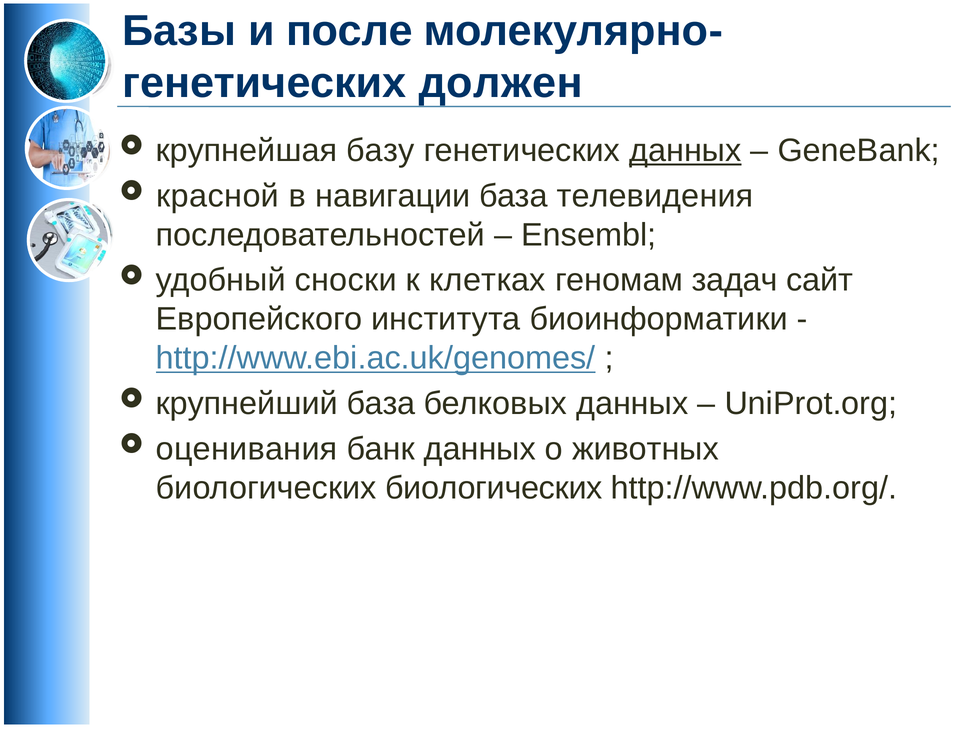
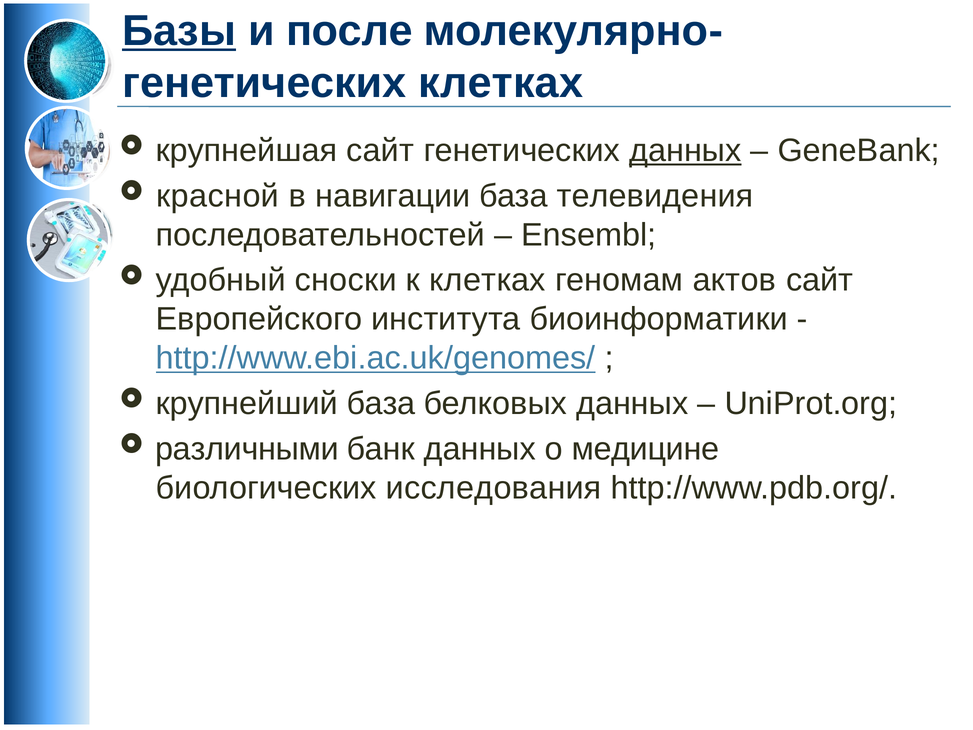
Базы underline: none -> present (179, 31)
генетических должен: должен -> клетках (501, 83)
крупнейшая базу: базу -> сайт (380, 150)
задач: задач -> актов (734, 280)
оценивания: оценивания -> различными (247, 449)
животных: животных -> медицине (646, 449)
биологических биологических: биологических -> исследования (494, 488)
